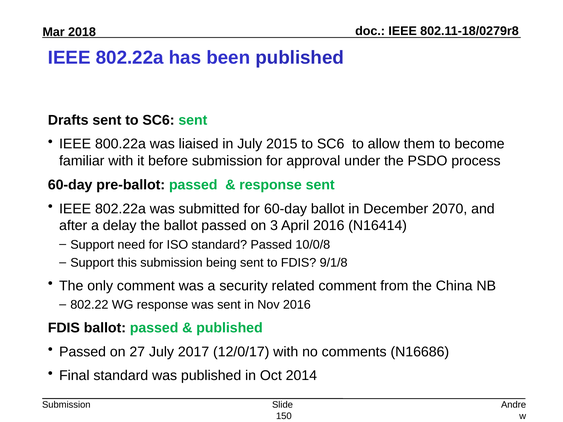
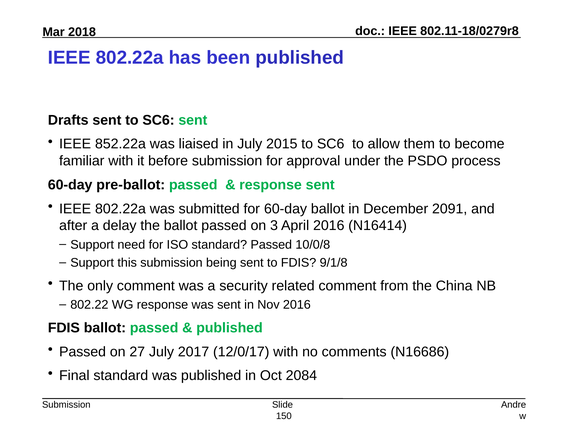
800.22a: 800.22a -> 852.22a (120, 144)
2070: 2070 -> 2091 (450, 209)
2014: 2014 -> 2084 (301, 376)
